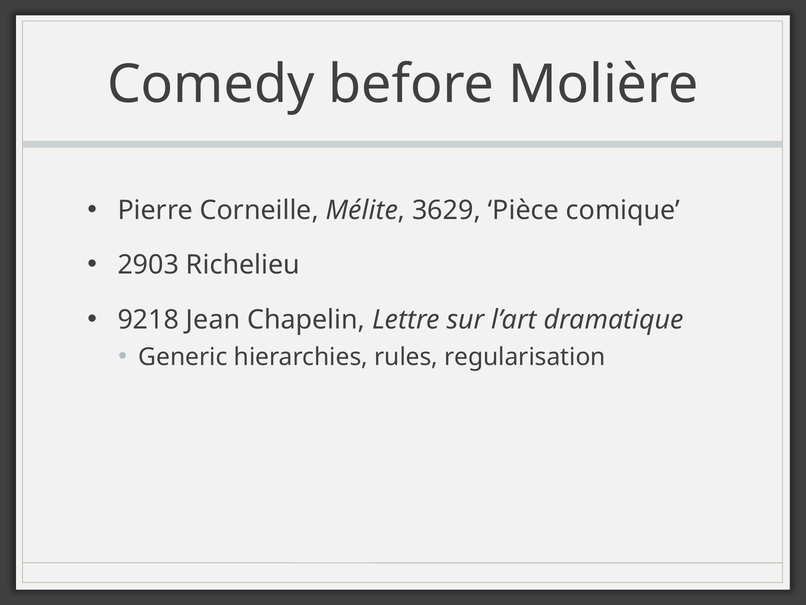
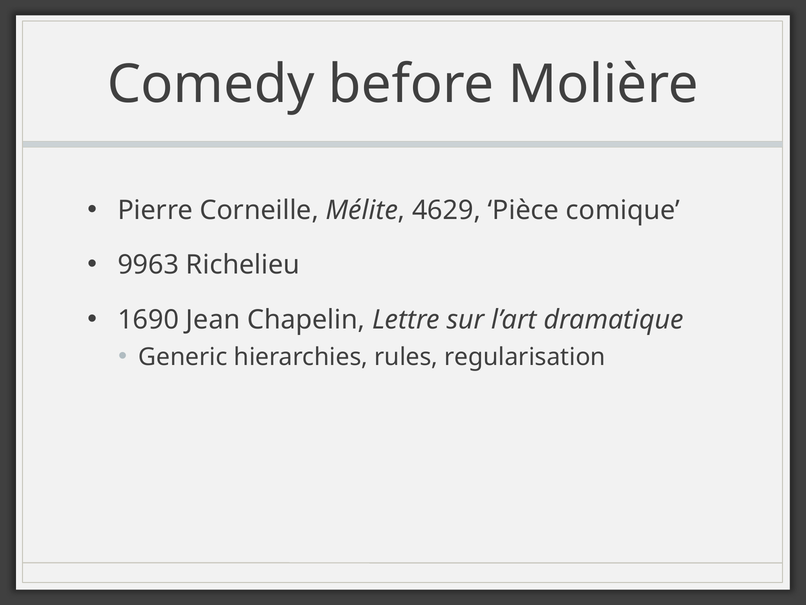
3629: 3629 -> 4629 (446, 210)
2903: 2903 -> 9963 (148, 265)
9218: 9218 -> 1690 (148, 319)
